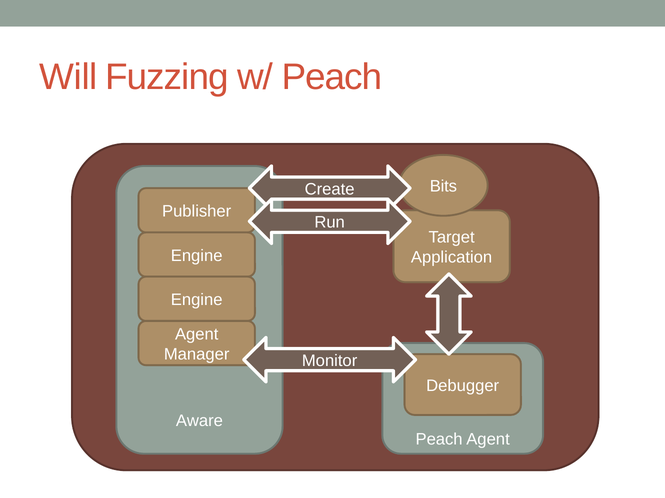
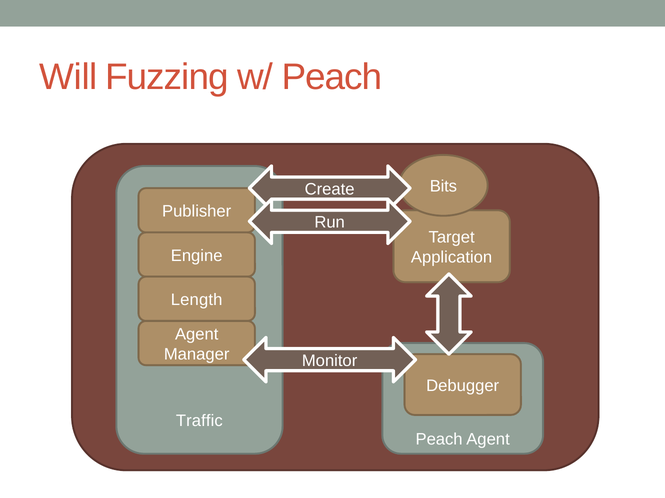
Engine: Engine -> Length (197, 300)
Aware: Aware -> Traffic (199, 421)
